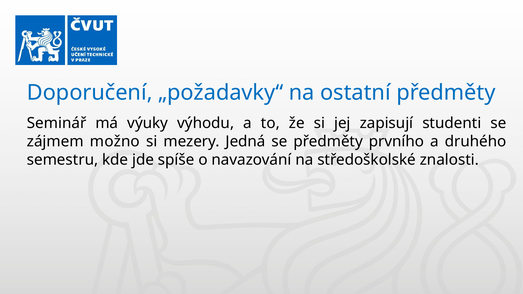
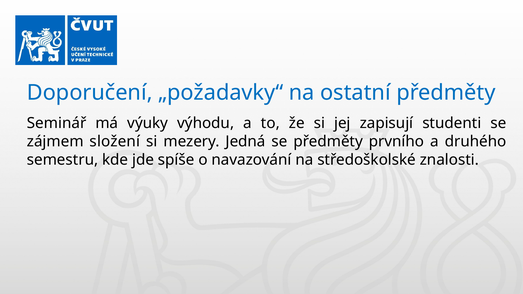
možno: možno -> složení (115, 142)
